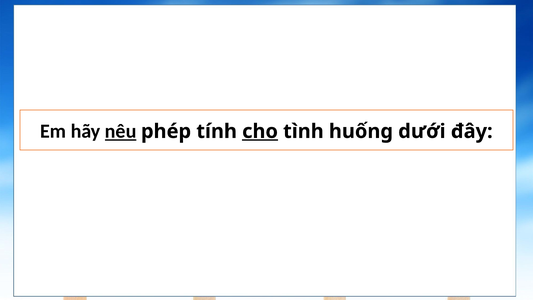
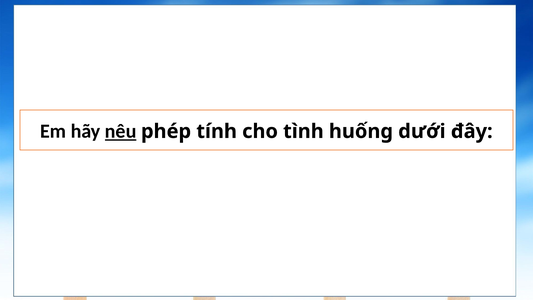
cho underline: present -> none (260, 131)
